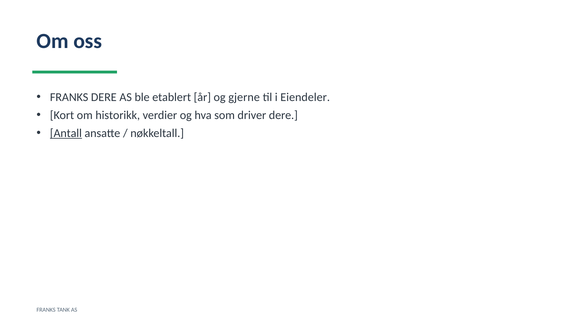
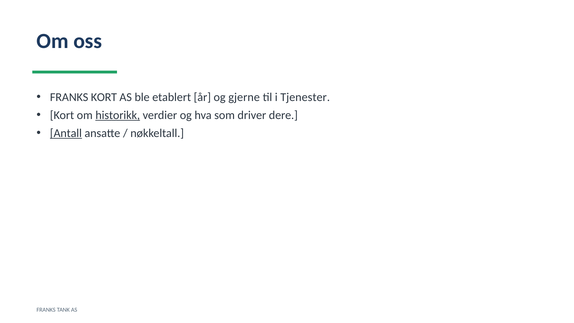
FRANKS DERE: DERE -> KORT (104, 97)
Eiendeler: Eiendeler -> Tjenester (305, 97)
historikk underline: none -> present (118, 115)
